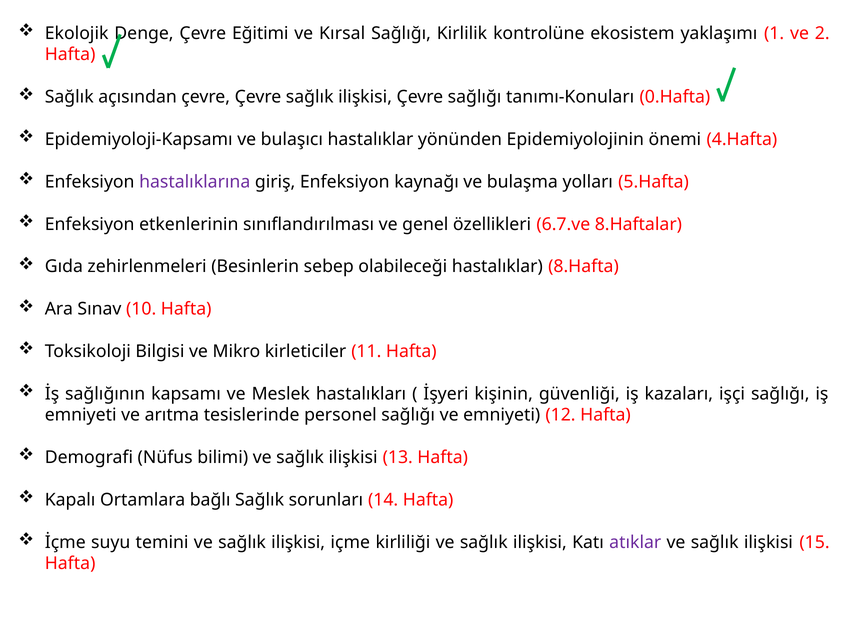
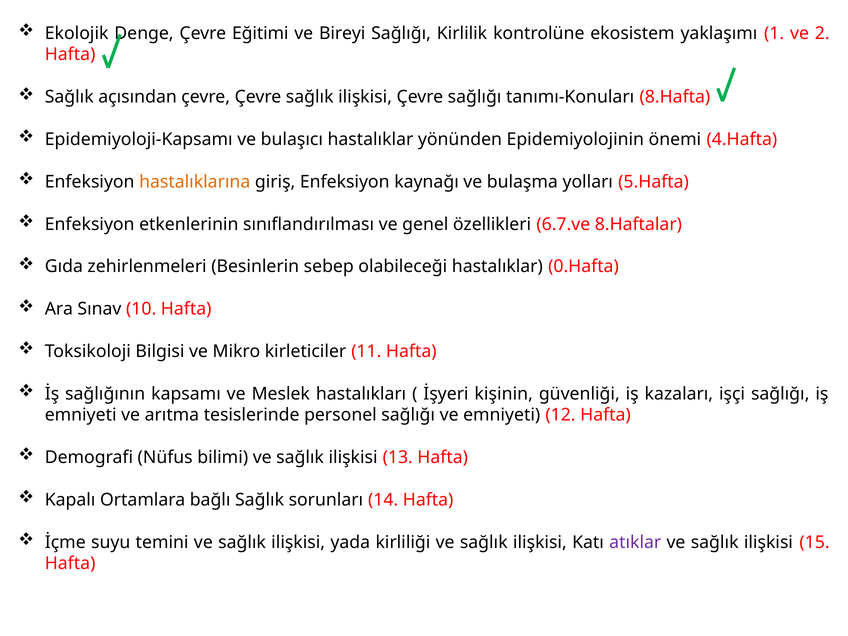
Kırsal: Kırsal -> Bireyi (342, 33)
0.Hafta: 0.Hafta -> 8.Hafta (675, 97)
hastalıklarına colour: purple -> orange (195, 182)
8.Hafta: 8.Hafta -> 0.Hafta (583, 267)
içme: içme -> yada (350, 542)
